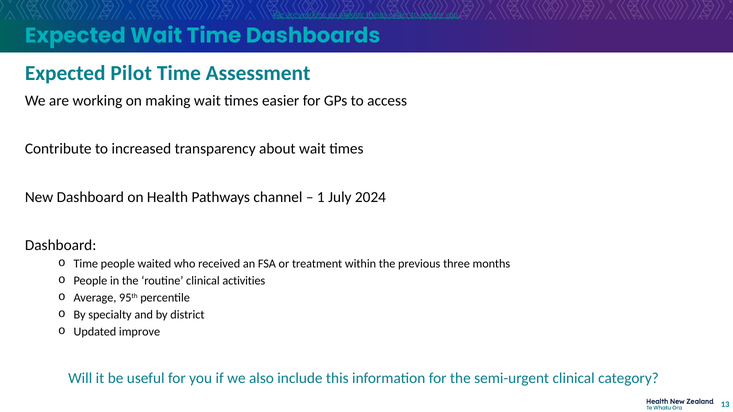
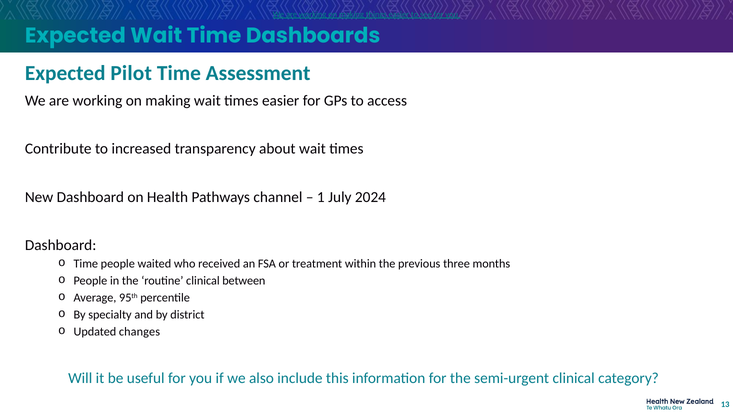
activities: activities -> between (244, 281)
improve: improve -> changes (139, 332)
